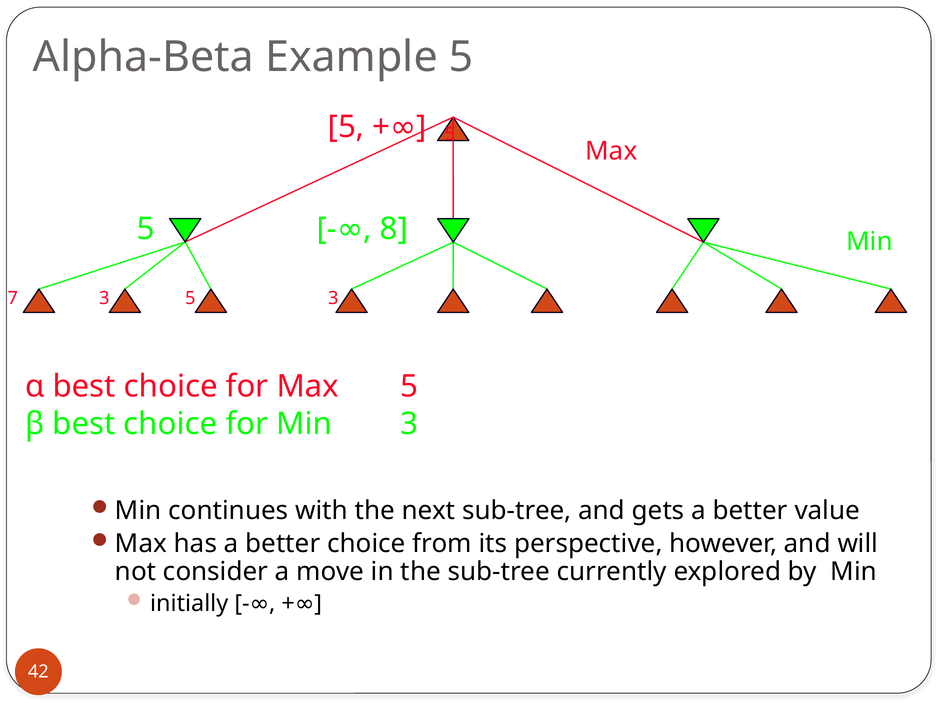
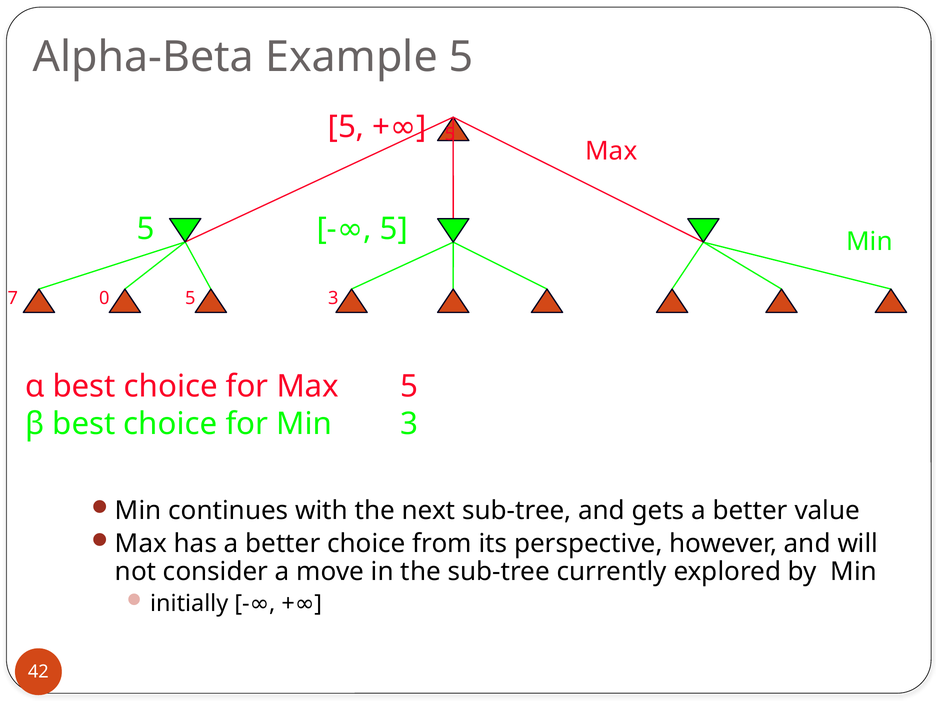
8: 8 -> 5 (394, 229)
7 3: 3 -> 0 (104, 298)
